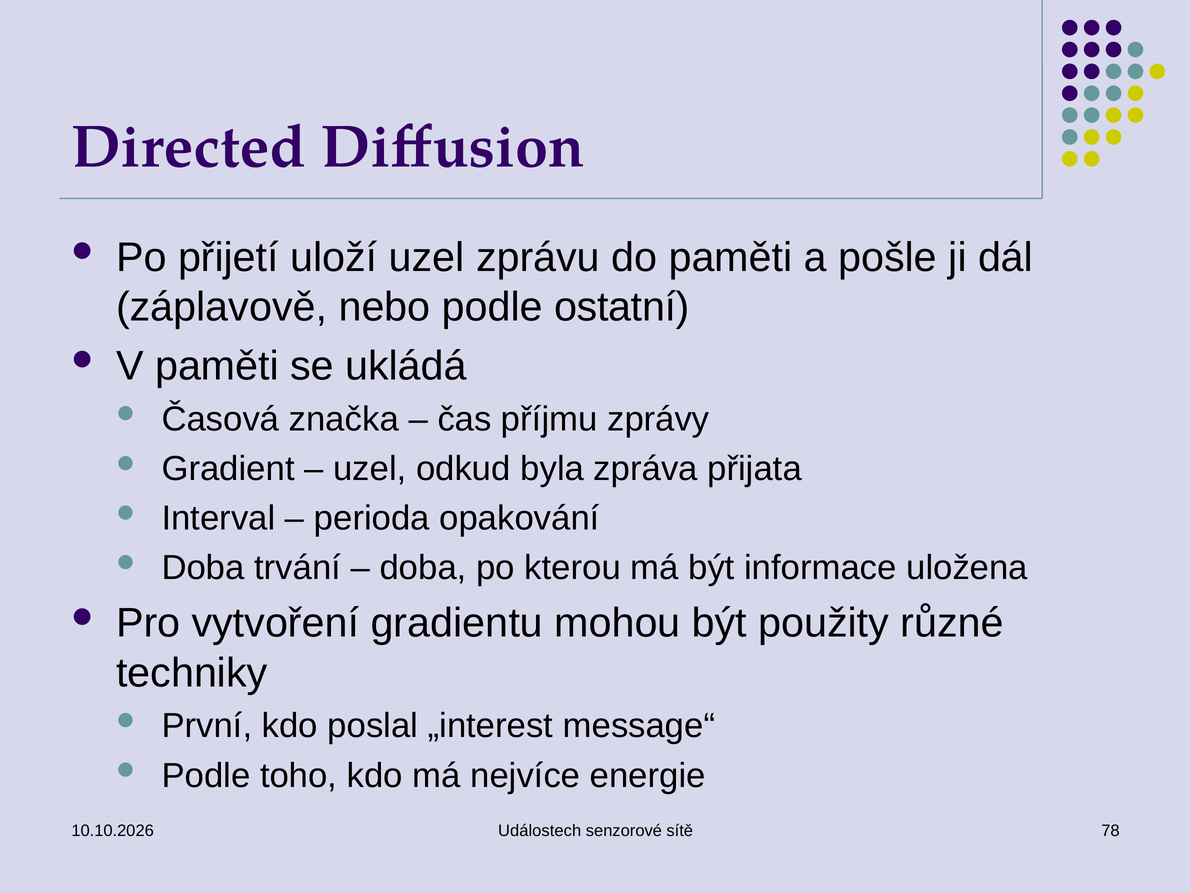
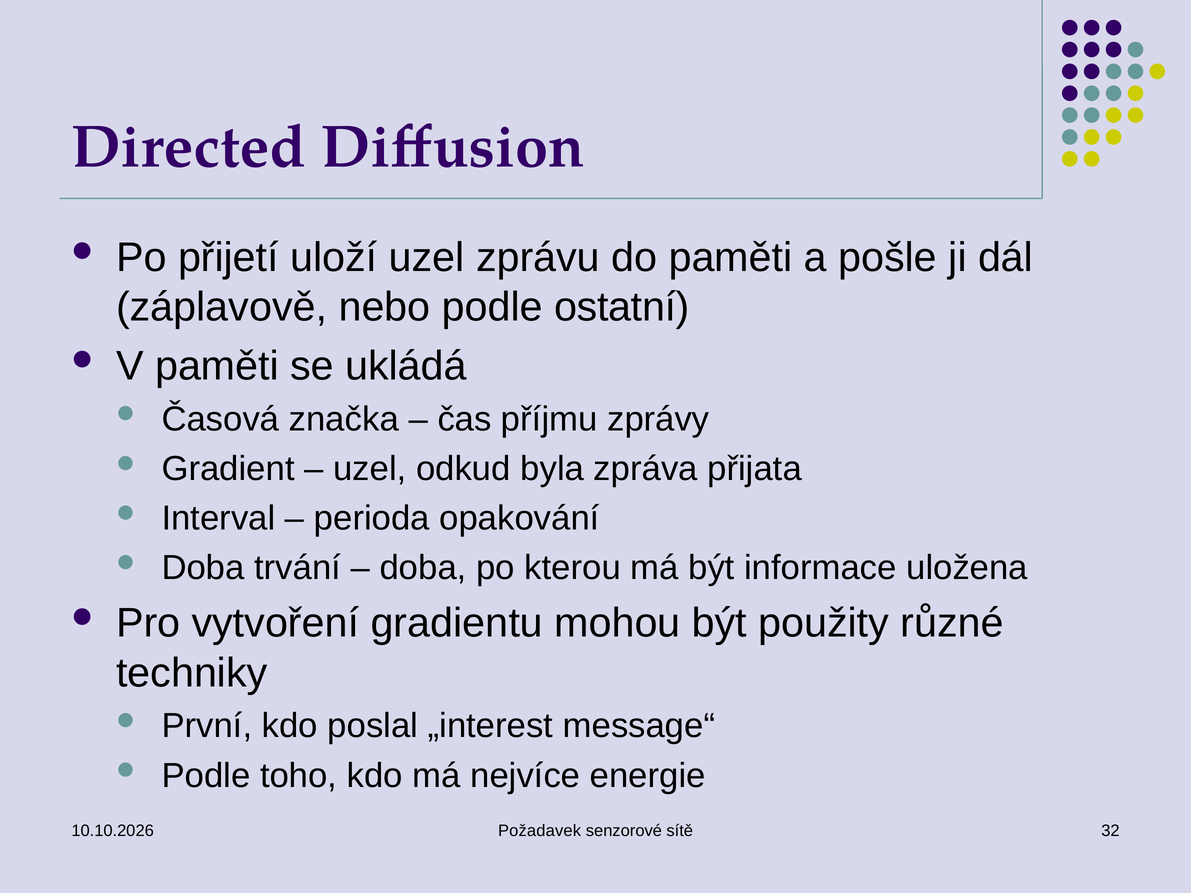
Událostech: Událostech -> Požadavek (540, 831)
78: 78 -> 32 (1110, 831)
